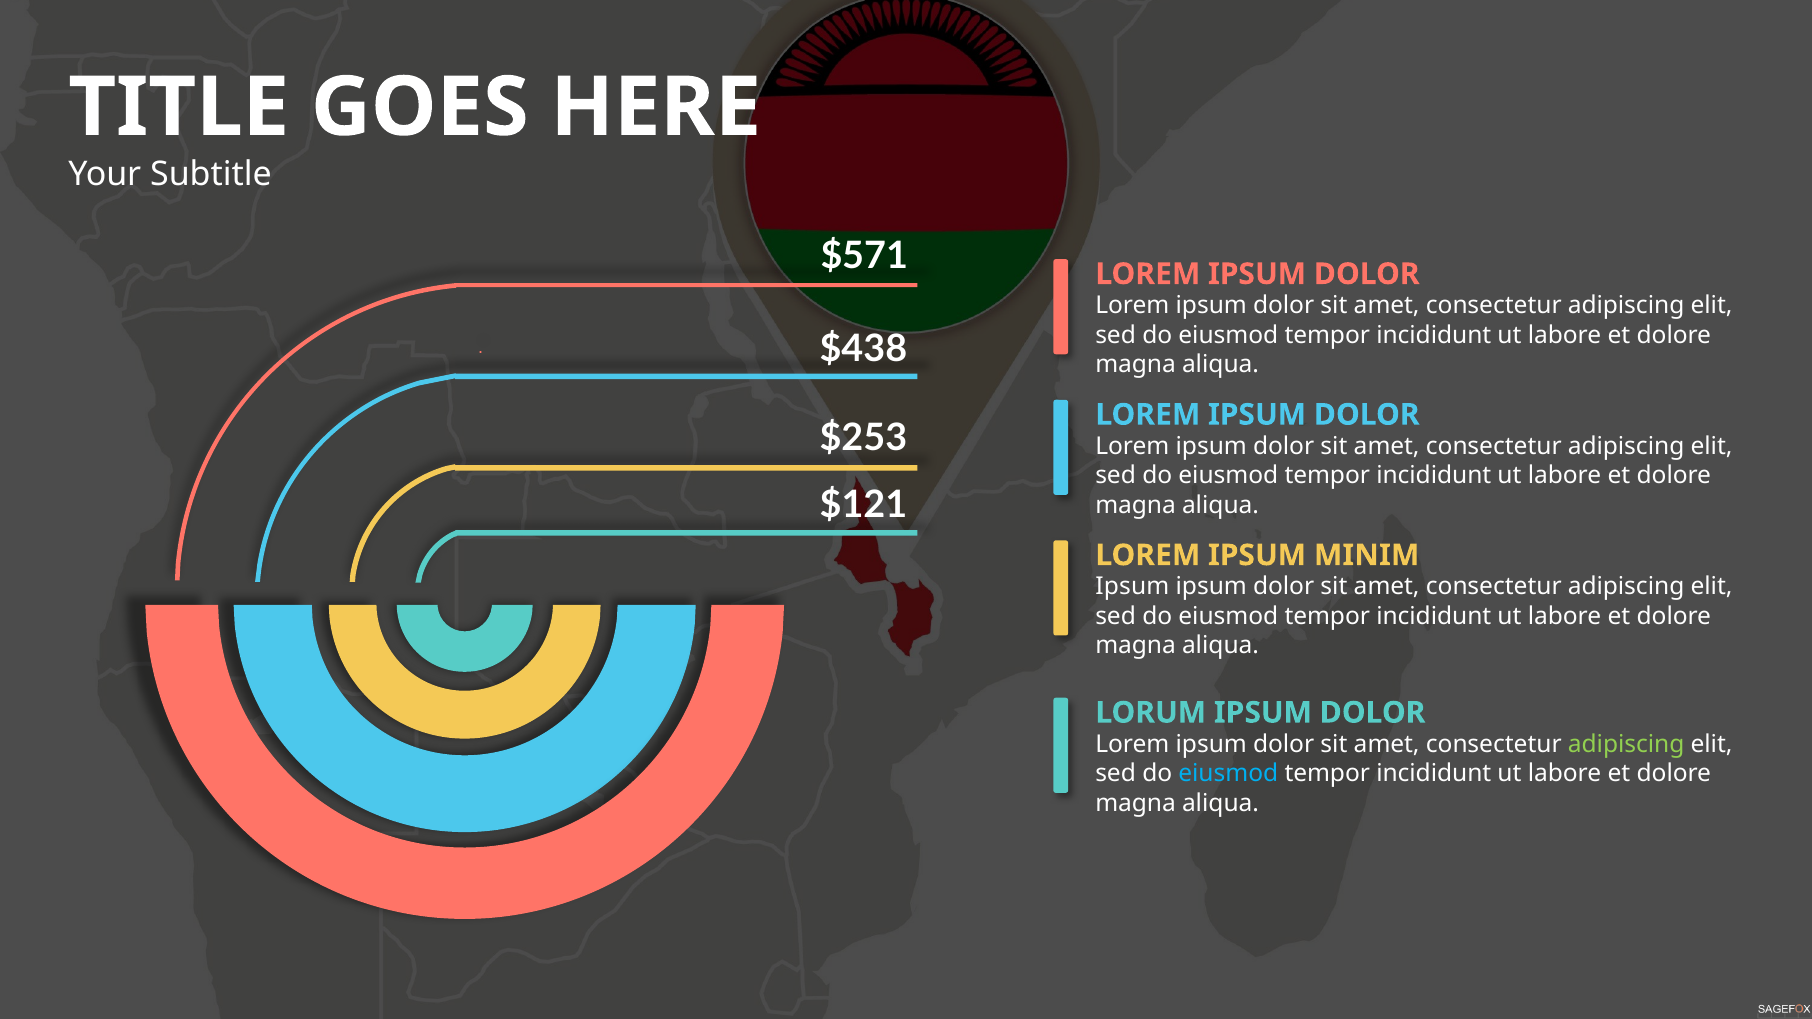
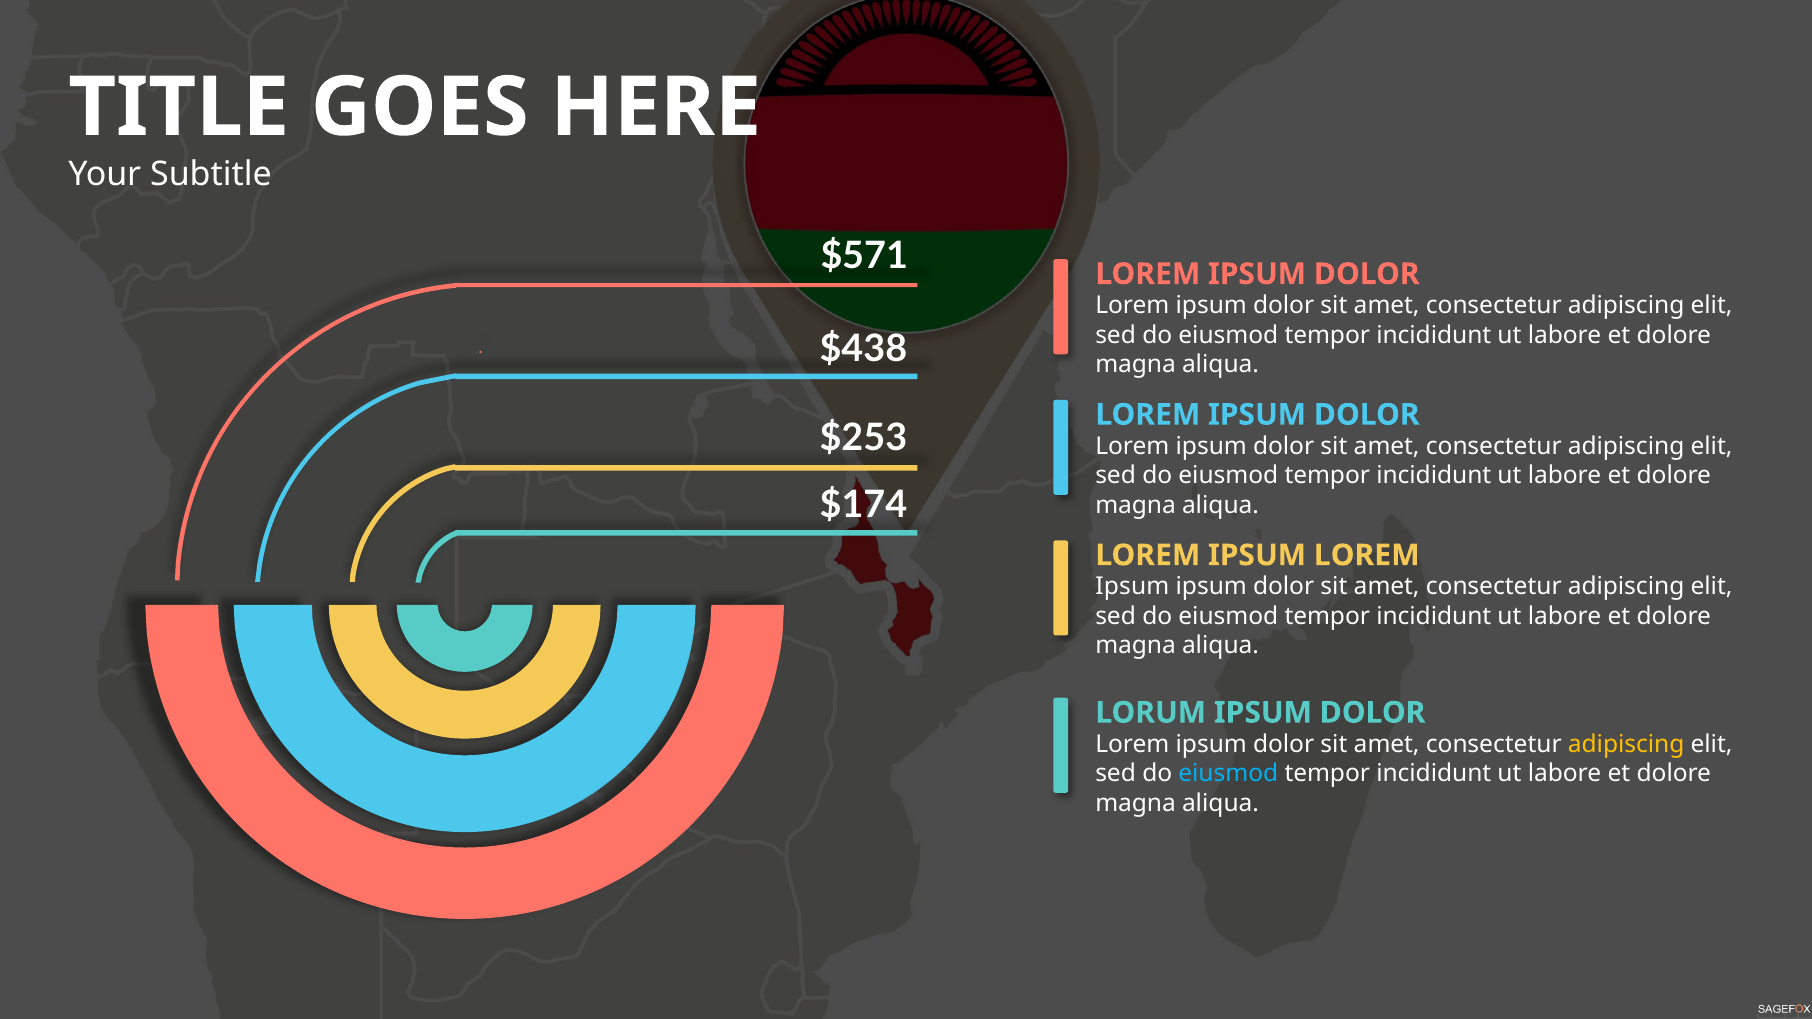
$121: $121 -> $174 (863, 505)
IPSUM MINIM: MINIM -> LOREM (1367, 555)
adipiscing colour: light green -> yellow (1626, 744)
